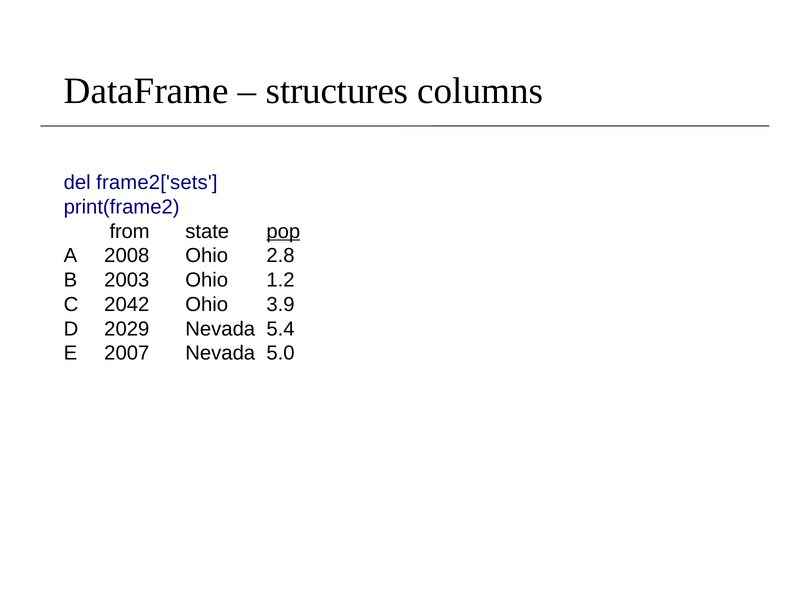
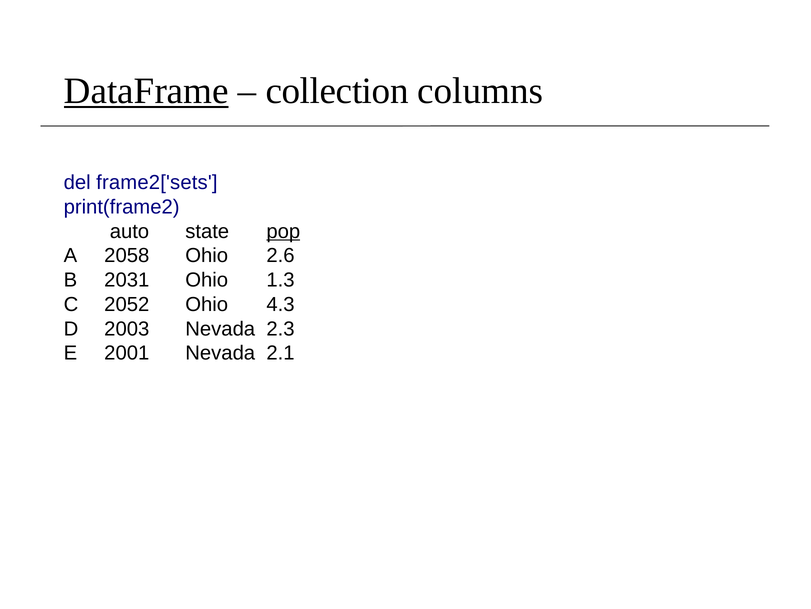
DataFrame underline: none -> present (146, 91)
structures: structures -> collection (337, 91)
from: from -> auto (129, 231)
2008: 2008 -> 2058 (127, 255)
2.8: 2.8 -> 2.6 (281, 255)
2003: 2003 -> 2031 (127, 280)
1.2: 1.2 -> 1.3 (281, 280)
2042: 2042 -> 2052 (127, 304)
3.9: 3.9 -> 4.3 (281, 304)
2029: 2029 -> 2003 (127, 328)
5.4: 5.4 -> 2.3 (281, 328)
2007: 2007 -> 2001 (127, 353)
5.0: 5.0 -> 2.1 (281, 353)
